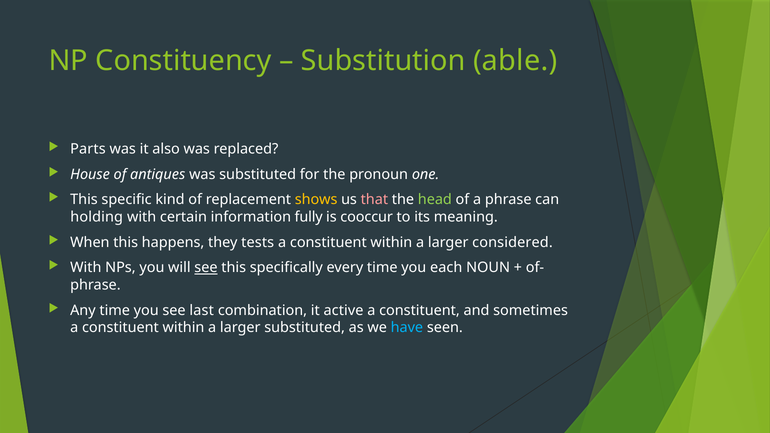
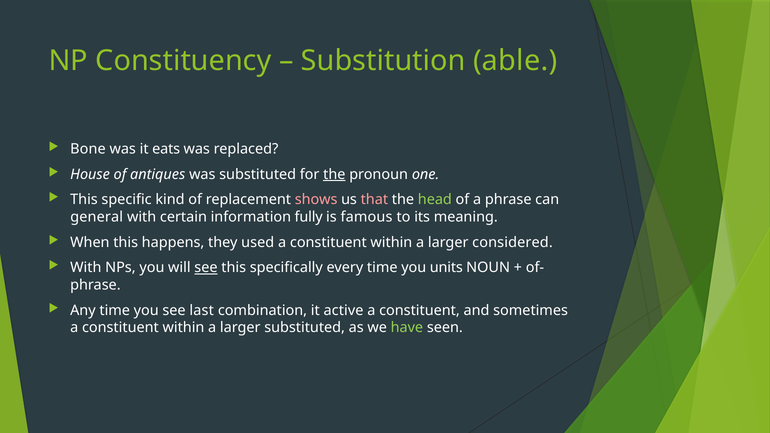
Parts: Parts -> Bone (88, 149)
also: also -> eats (166, 149)
the underline: none -> present (334, 174)
shows colour: yellow -> pink (316, 200)
holding: holding -> general (97, 217)
cooccur: cooccur -> famous (366, 217)
tests: tests -> used (258, 242)
each: each -> units (446, 268)
have colour: light blue -> light green (407, 328)
